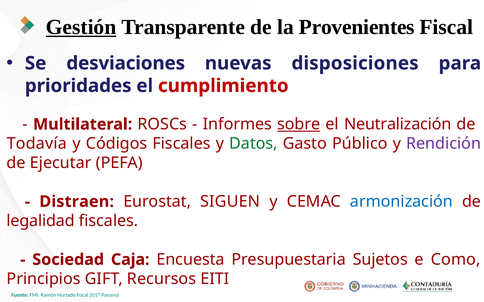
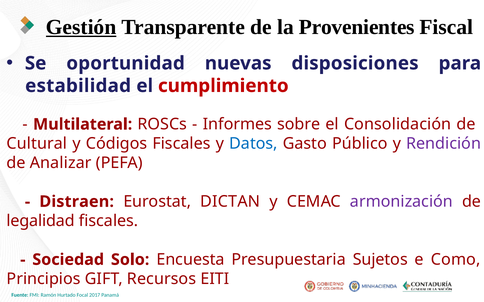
desviaciones: desviaciones -> oportunidad (126, 63)
prioridades: prioridades -> estabilidad (78, 86)
sobre underline: present -> none (299, 124)
Neutralización: Neutralización -> Consolidación (398, 124)
Todavía: Todavía -> Cultural (37, 144)
Datos colour: green -> blue (253, 144)
Ejecutar: Ejecutar -> Analizar (61, 163)
SIGUEN: SIGUEN -> DICTAN (230, 202)
armonización colour: blue -> purple (401, 202)
Caja: Caja -> Solo (130, 260)
